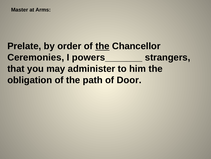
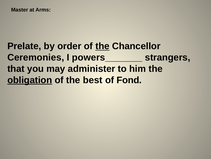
obligation underline: none -> present (30, 80)
path: path -> best (93, 80)
Door: Door -> Fond (129, 80)
